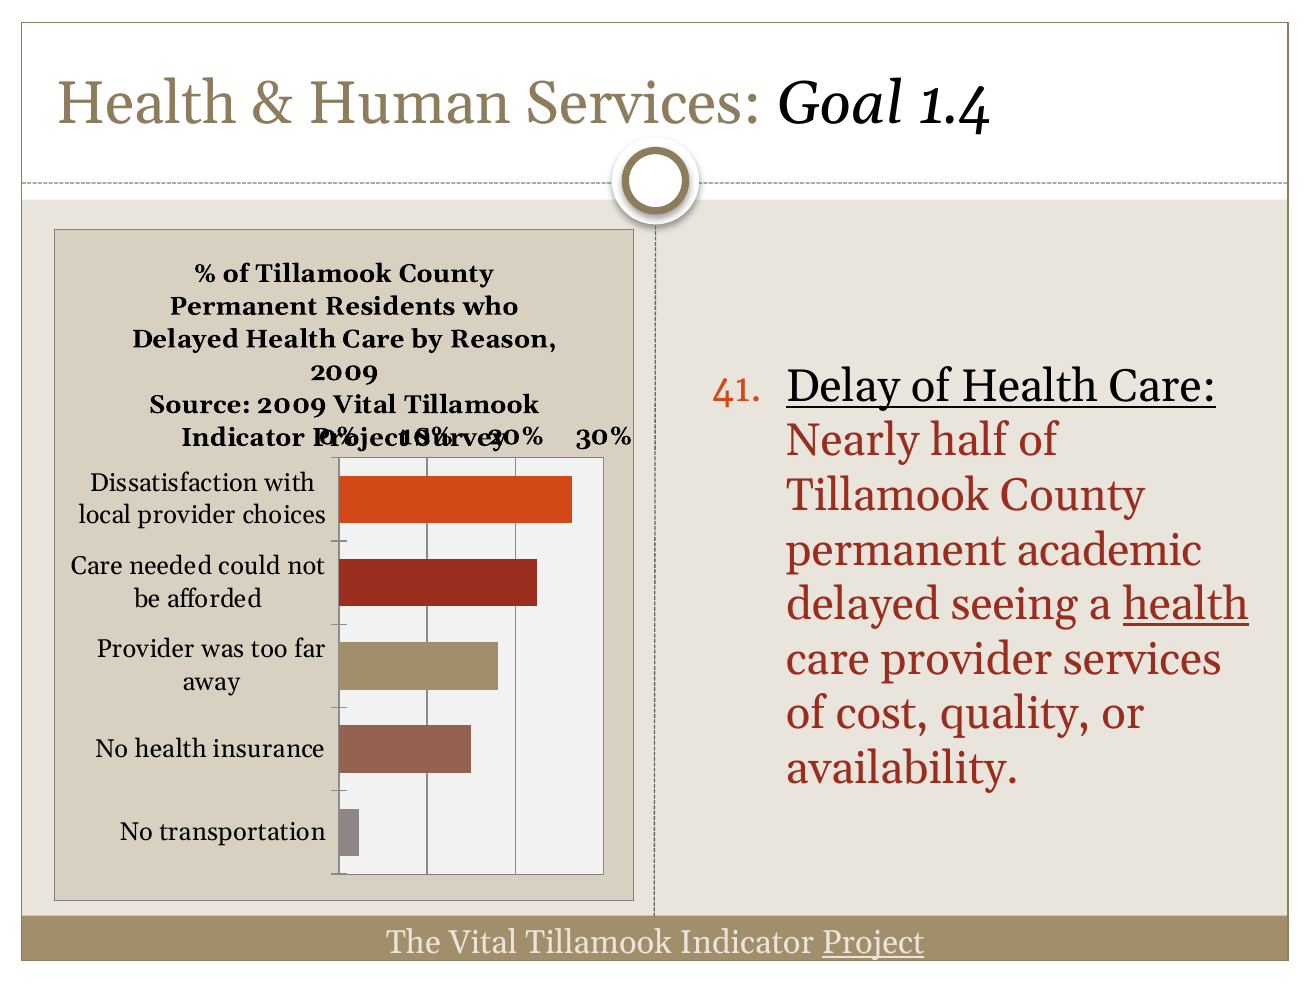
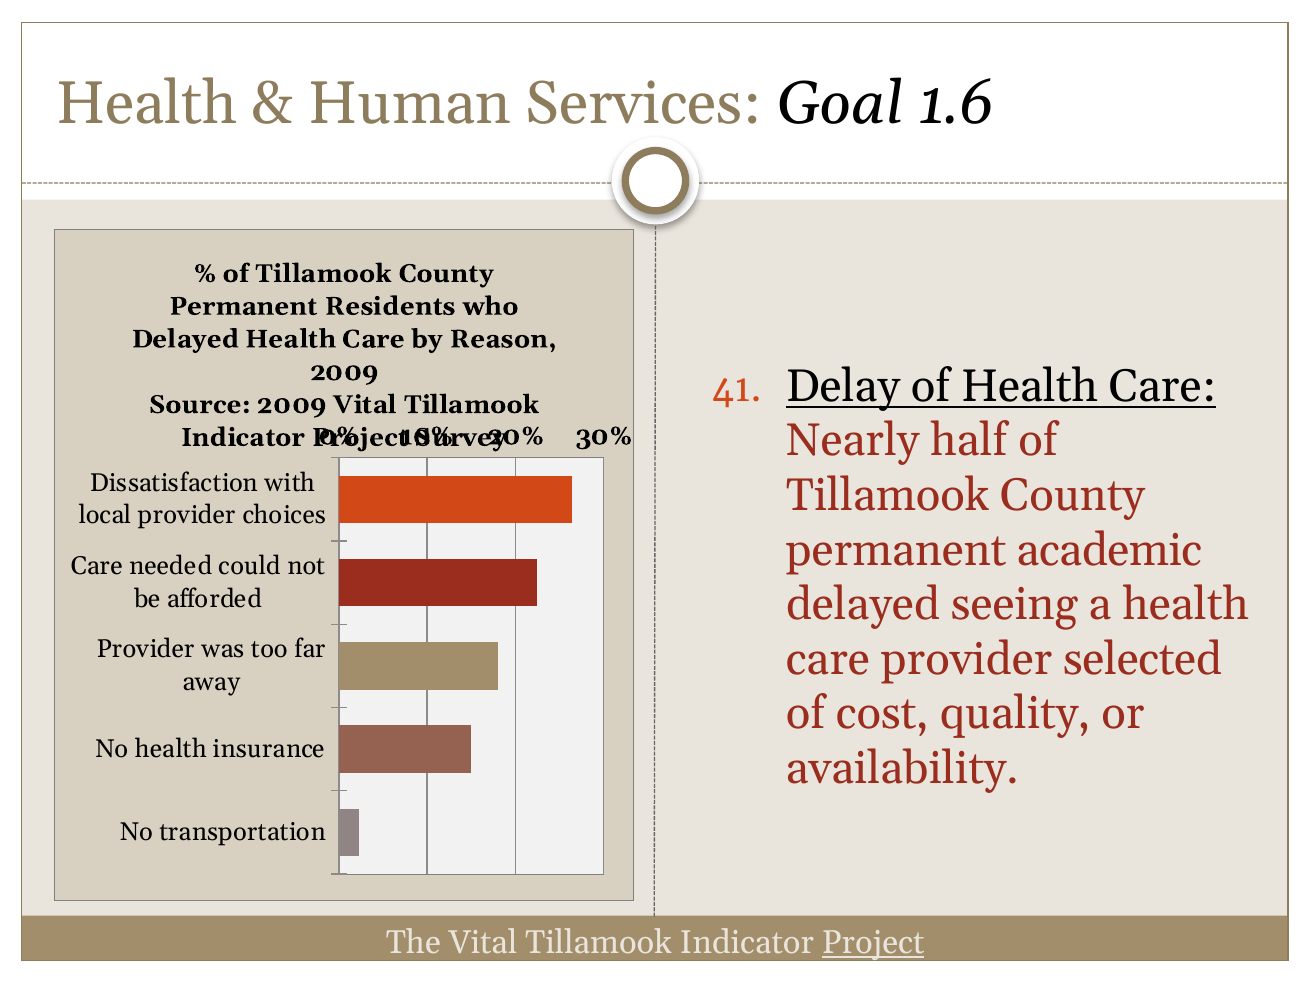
1.4: 1.4 -> 1.6 (956, 103)
health underline: present -> none (1186, 605)
provider services: services -> selected (1143, 660)
